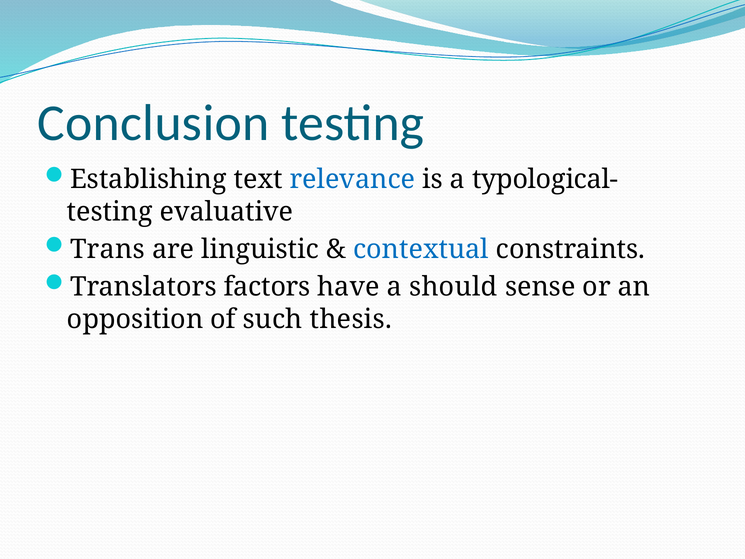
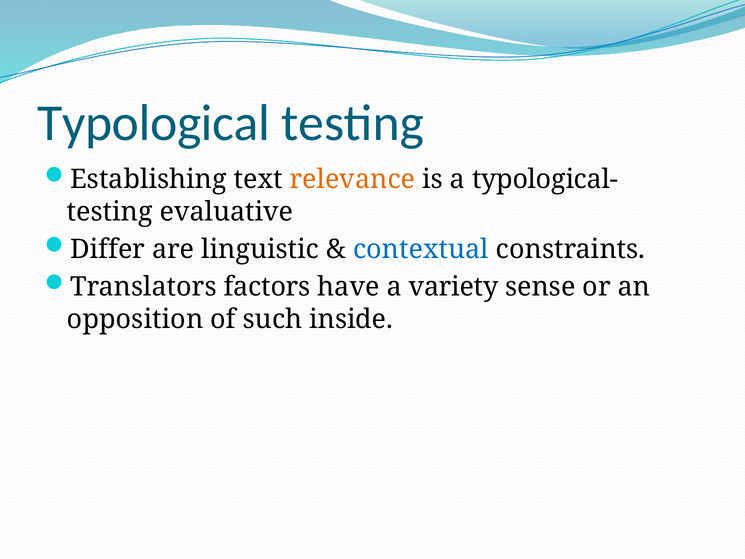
Conclusion: Conclusion -> Typological (154, 123)
relevance colour: blue -> orange (352, 179)
Trans: Trans -> Differ (108, 249)
should: should -> variety (453, 287)
thesis: thesis -> inside (351, 319)
